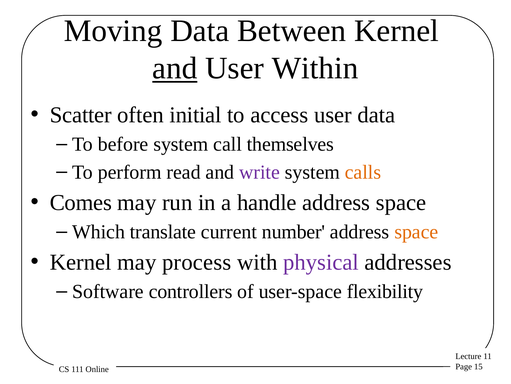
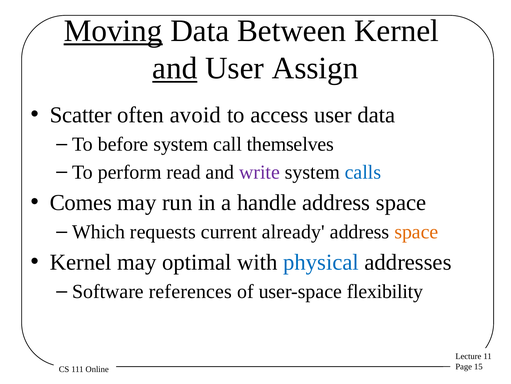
Moving underline: none -> present (113, 31)
Within: Within -> Assign (315, 68)
initial: initial -> avoid (195, 115)
calls colour: orange -> blue (363, 172)
translate: translate -> requests (163, 231)
number: number -> already (293, 231)
process: process -> optimal (197, 262)
physical colour: purple -> blue (321, 262)
controllers: controllers -> references (190, 291)
